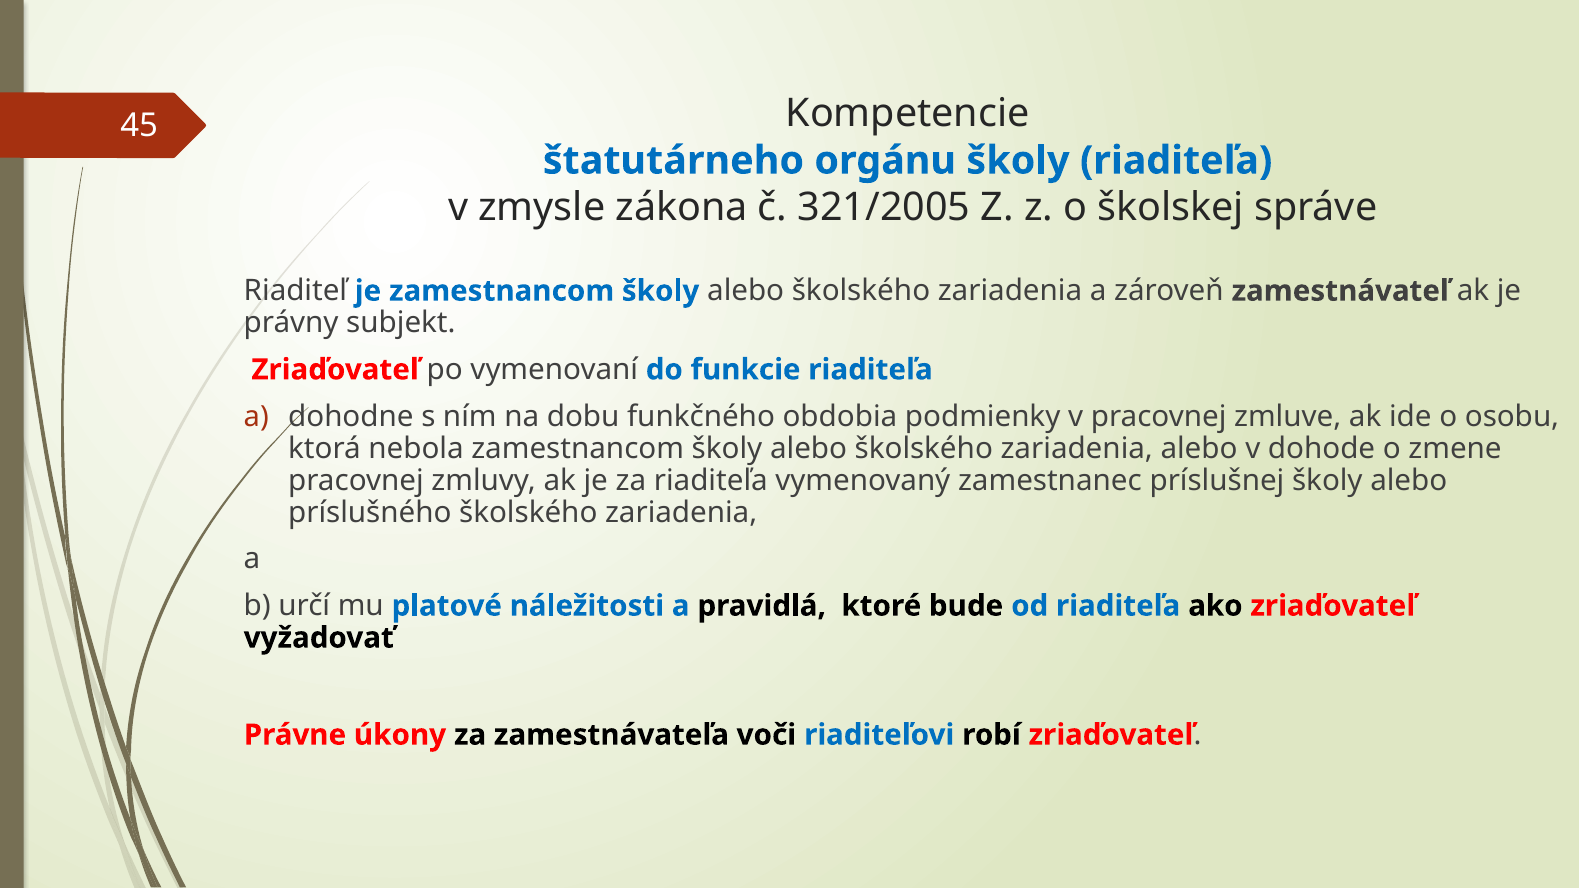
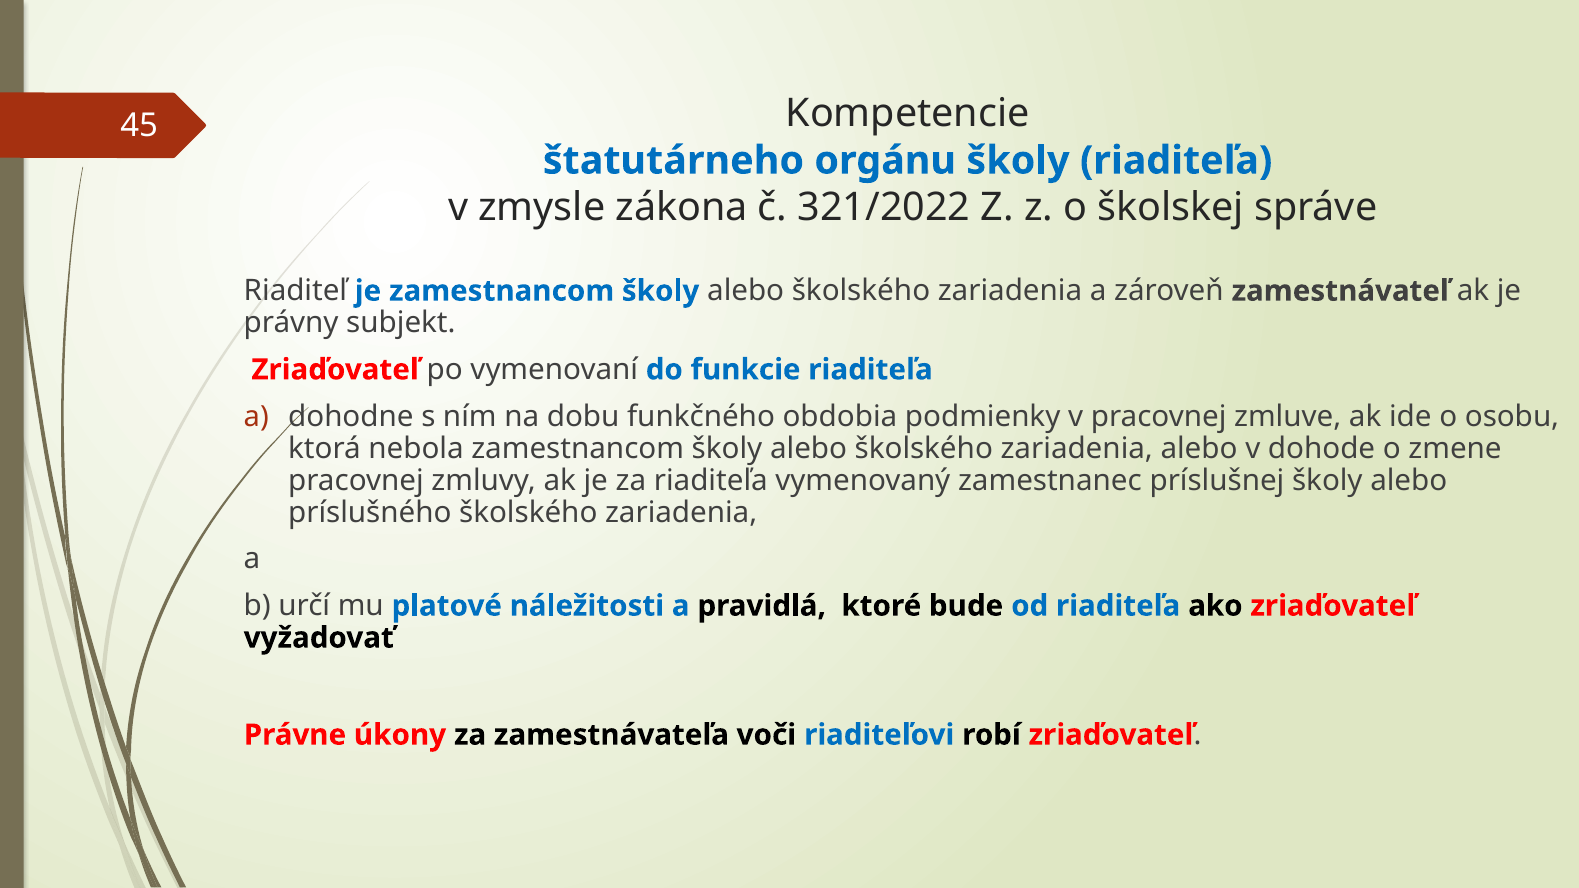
321/2005: 321/2005 -> 321/2022 (884, 208)
